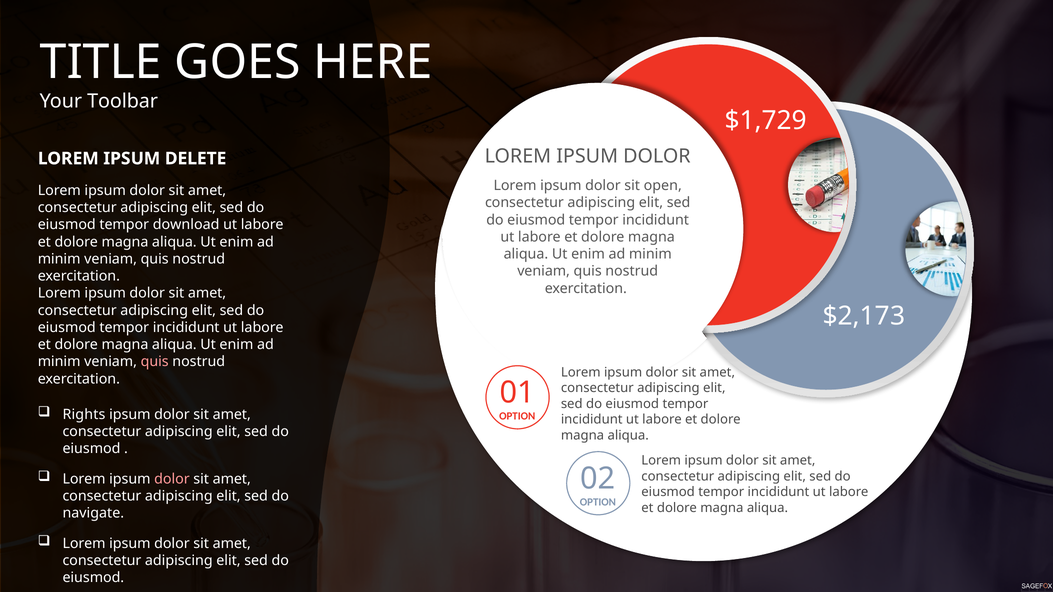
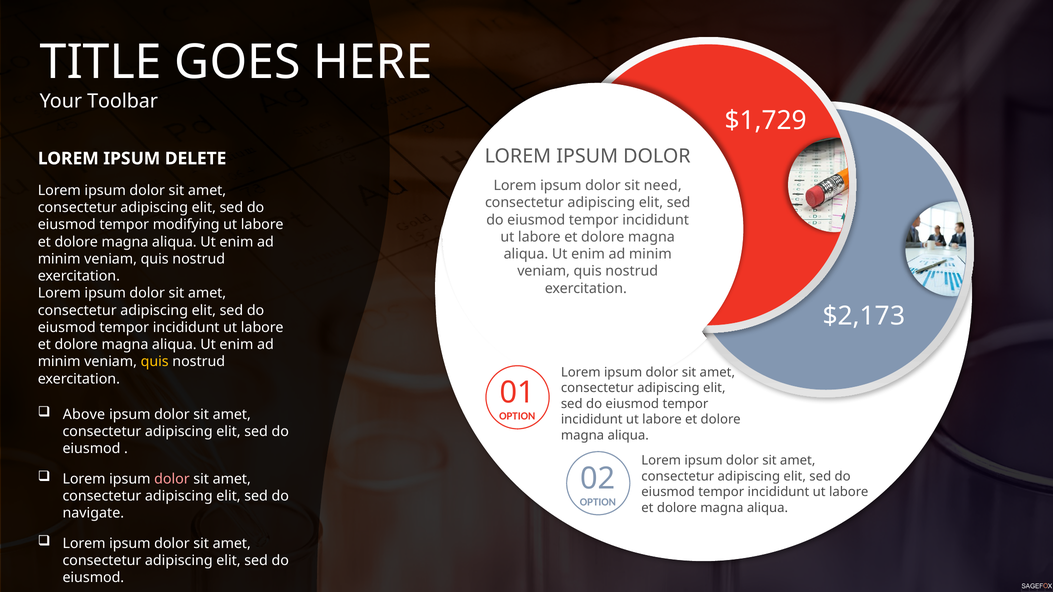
open: open -> need (663, 186)
download: download -> modifying (186, 225)
quis colour: pink -> yellow (155, 362)
Rights: Rights -> Above (84, 415)
